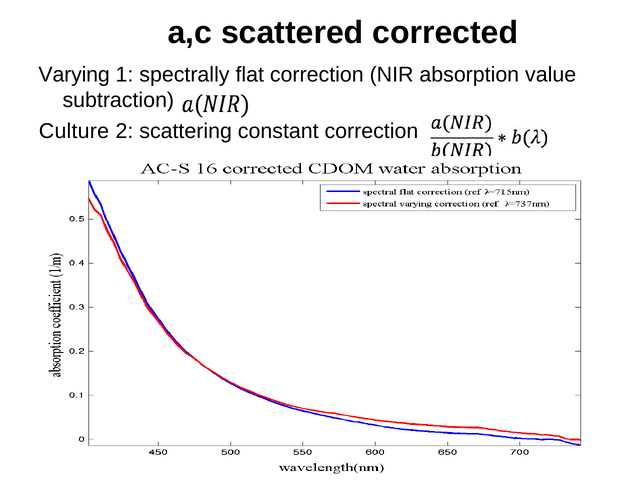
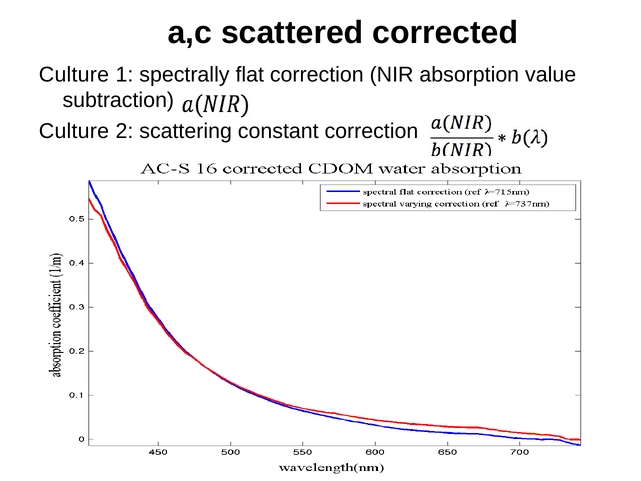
Varying: Varying -> Culture (74, 74)
